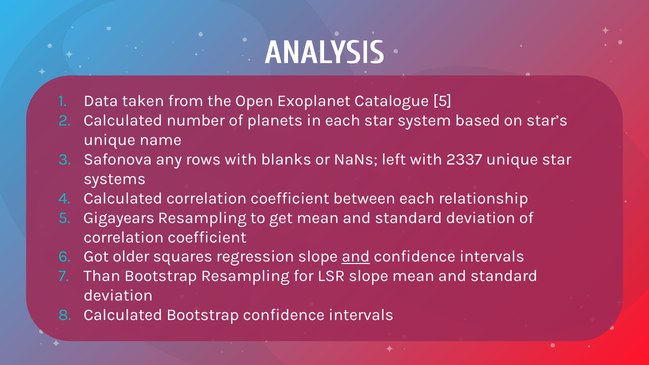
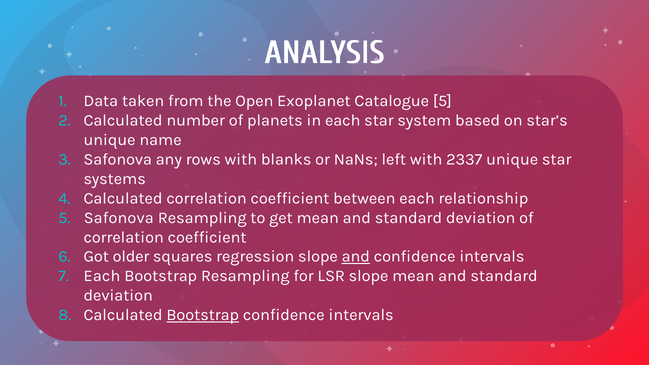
5 Gigayears: Gigayears -> Safonova (119, 218)
Than: Than -> Each (102, 276)
Bootstrap underline: none -> present (203, 315)
